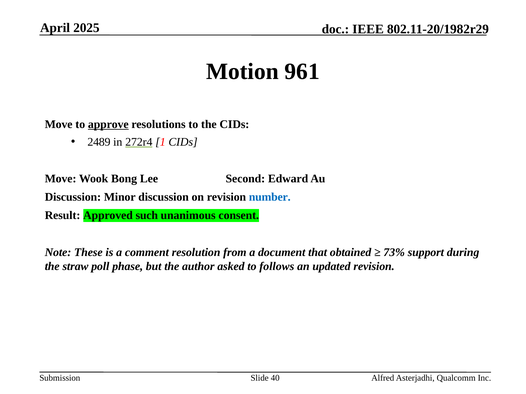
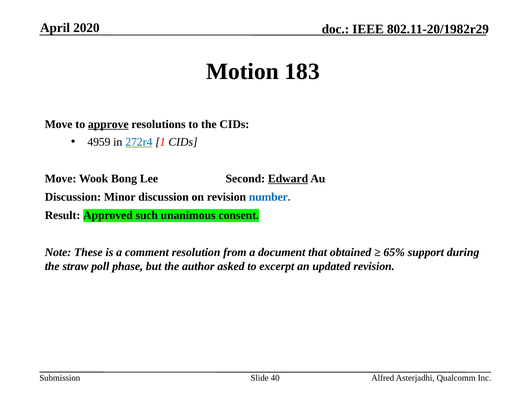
2025: 2025 -> 2020 (86, 28)
961: 961 -> 183 (302, 72)
2489: 2489 -> 4959 (99, 142)
272r4 colour: black -> blue (139, 142)
Edward underline: none -> present (288, 179)
73%: 73% -> 65% (394, 253)
follows: follows -> excerpt (277, 267)
